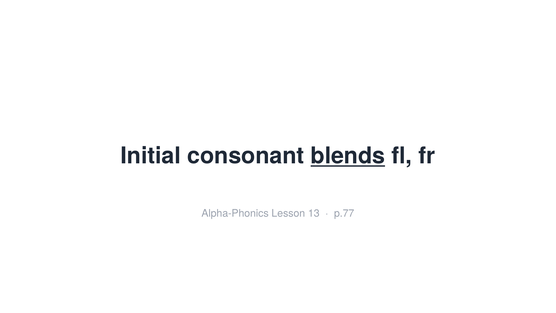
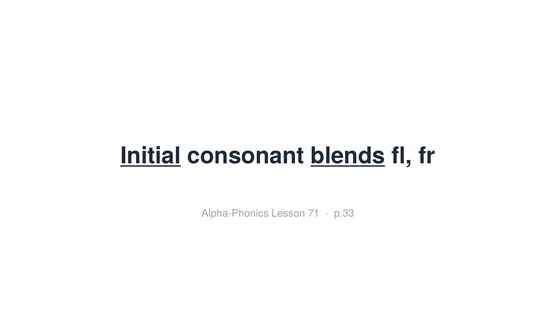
Initial underline: none -> present (151, 156)
13: 13 -> 71 (314, 213)
p.77: p.77 -> p.33 (344, 213)
